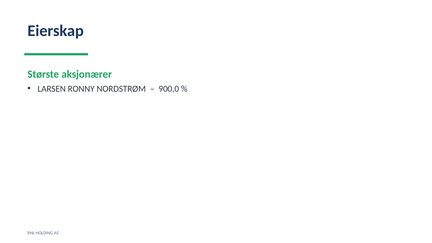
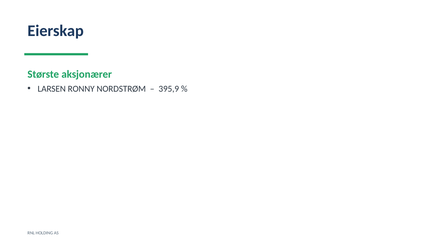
900,0: 900,0 -> 395,9 (169, 89)
